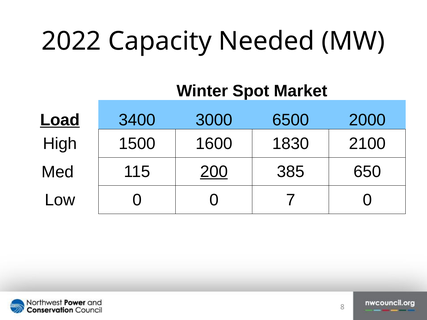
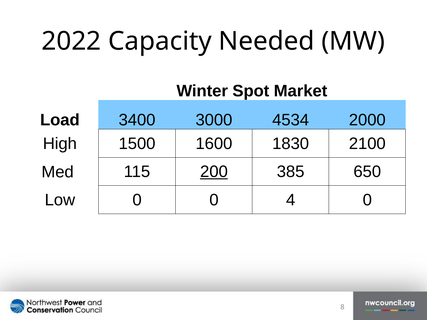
Load underline: present -> none (60, 120)
6500: 6500 -> 4534 (291, 120)
7: 7 -> 4 (291, 200)
